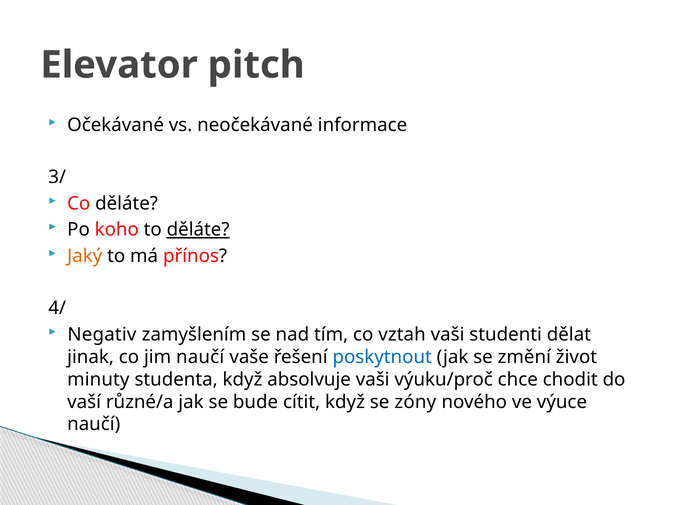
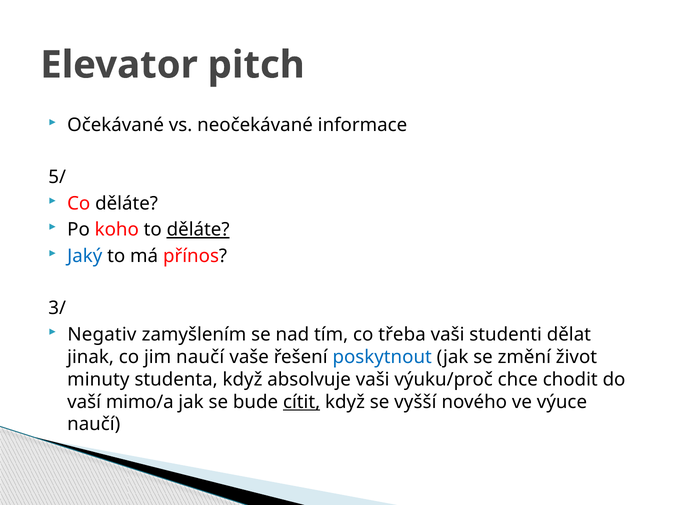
3/: 3/ -> 5/ (57, 177)
Jaký colour: orange -> blue (85, 256)
4/: 4/ -> 3/ (57, 308)
vztah: vztah -> třeba (402, 334)
různé/a: různé/a -> mimo/a (140, 402)
cítit underline: none -> present (302, 402)
zóny: zóny -> vyšší (415, 402)
